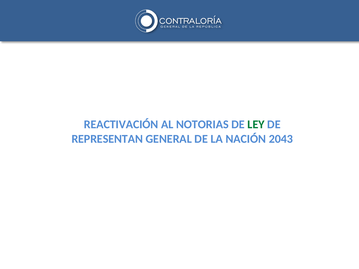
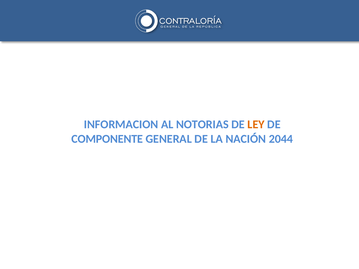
REACTIVACIÓN: REACTIVACIÓN -> INFORMACION (121, 125)
LEY colour: green -> orange (256, 125)
REPRESENTAN: REPRESENTAN -> COMPONENTE (107, 139)
2043: 2043 -> 2044 (281, 139)
